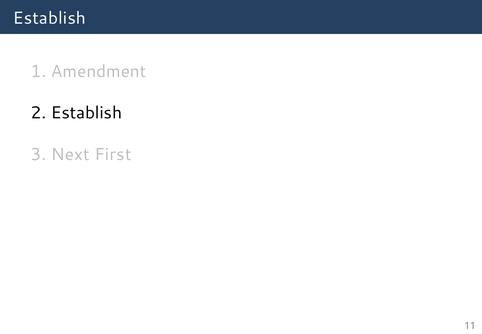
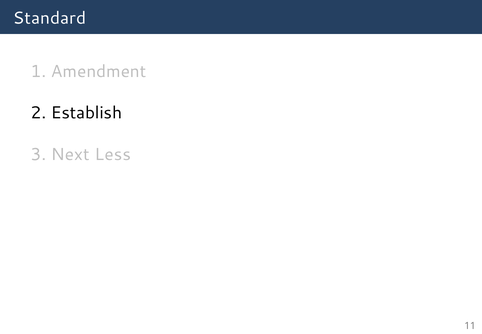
Establish: Establish -> Standard (49, 18)
First: First -> Less (113, 154)
